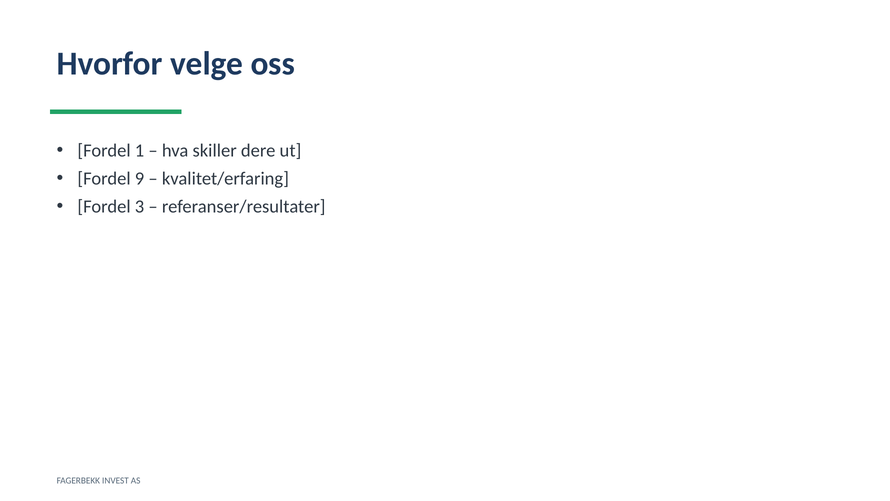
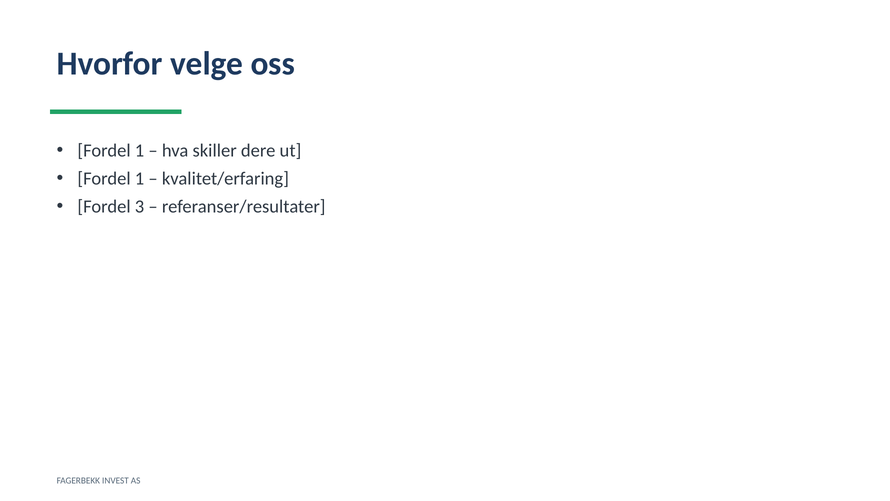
9: 9 -> 1 (140, 179)
